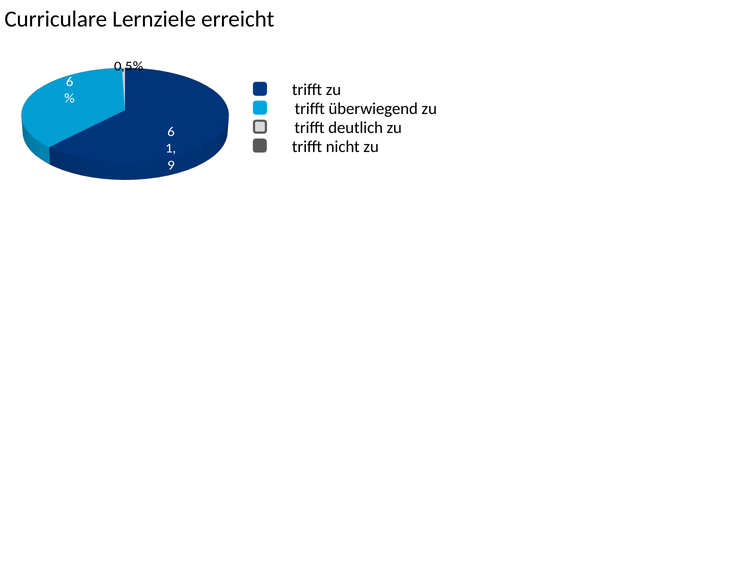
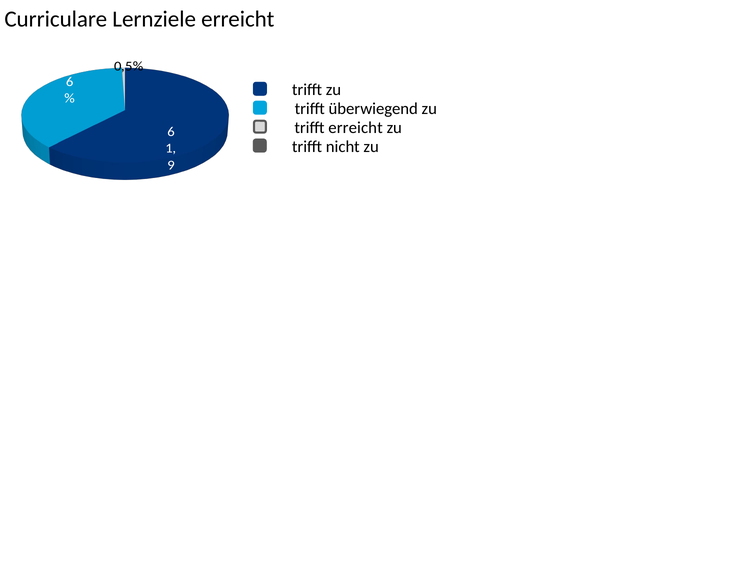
trifft deutlich: deutlich -> erreicht (356, 128)
